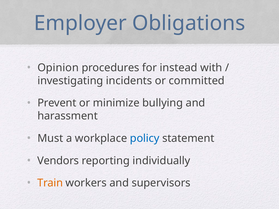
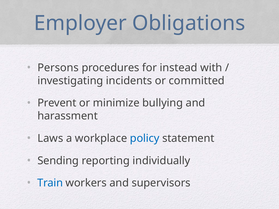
Opinion: Opinion -> Persons (58, 68)
Must: Must -> Laws (50, 138)
Vendors: Vendors -> Sending (58, 161)
Train colour: orange -> blue (50, 183)
